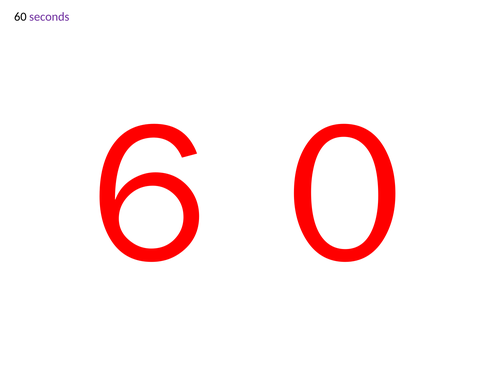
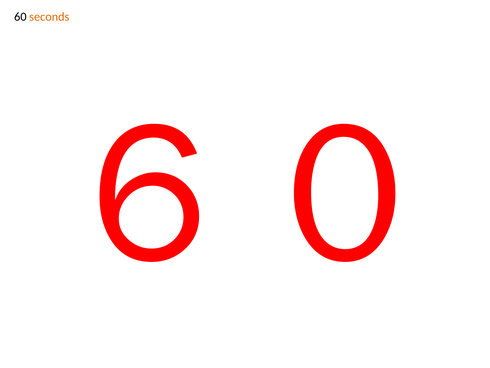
seconds colour: purple -> orange (49, 17)
